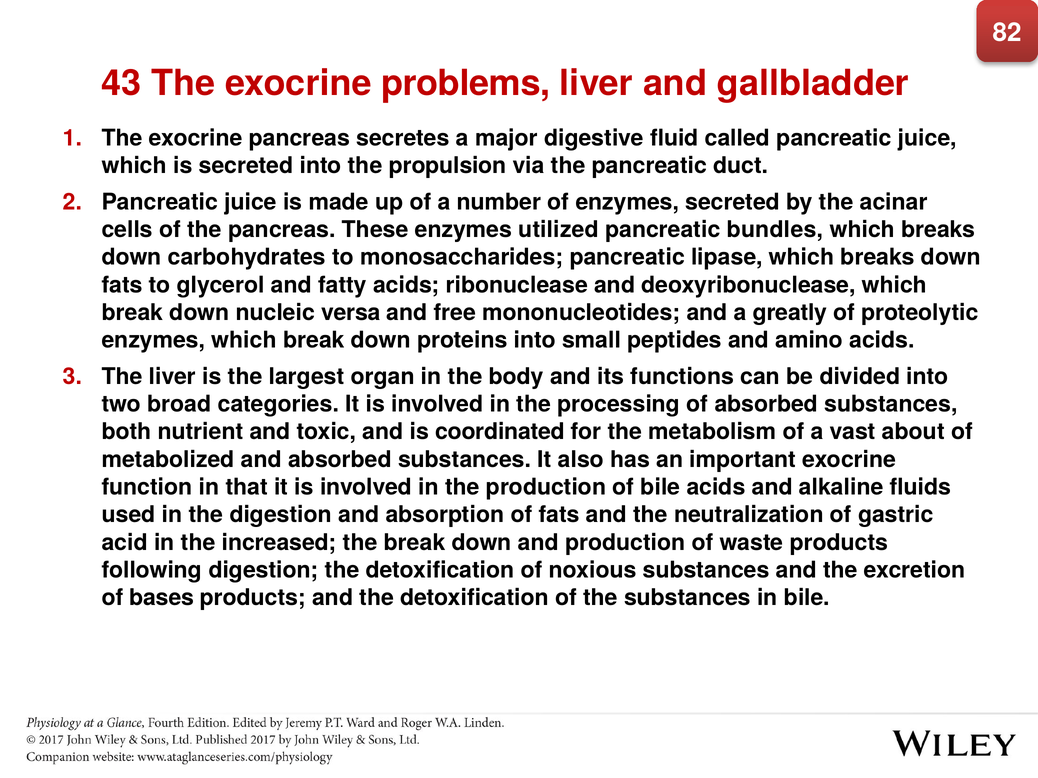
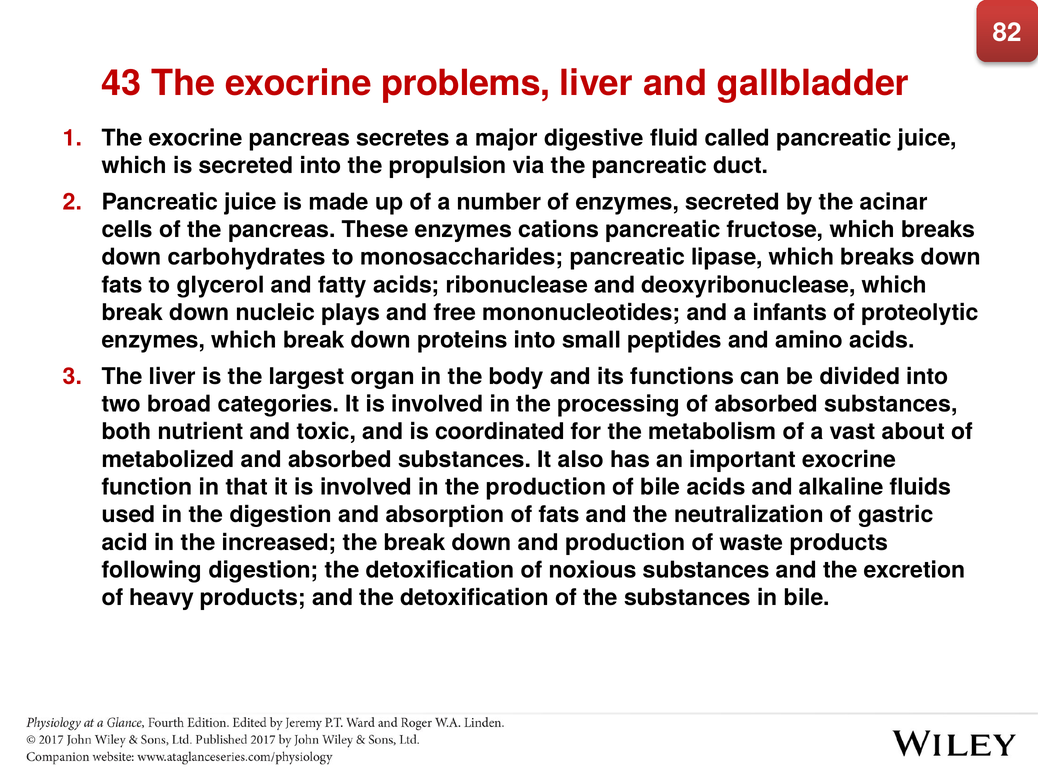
utilized: utilized -> cations (559, 230)
bundles: bundles -> fructose (775, 230)
versa: versa -> plays (351, 313)
greatly: greatly -> infants (790, 313)
bases: bases -> heavy (162, 598)
